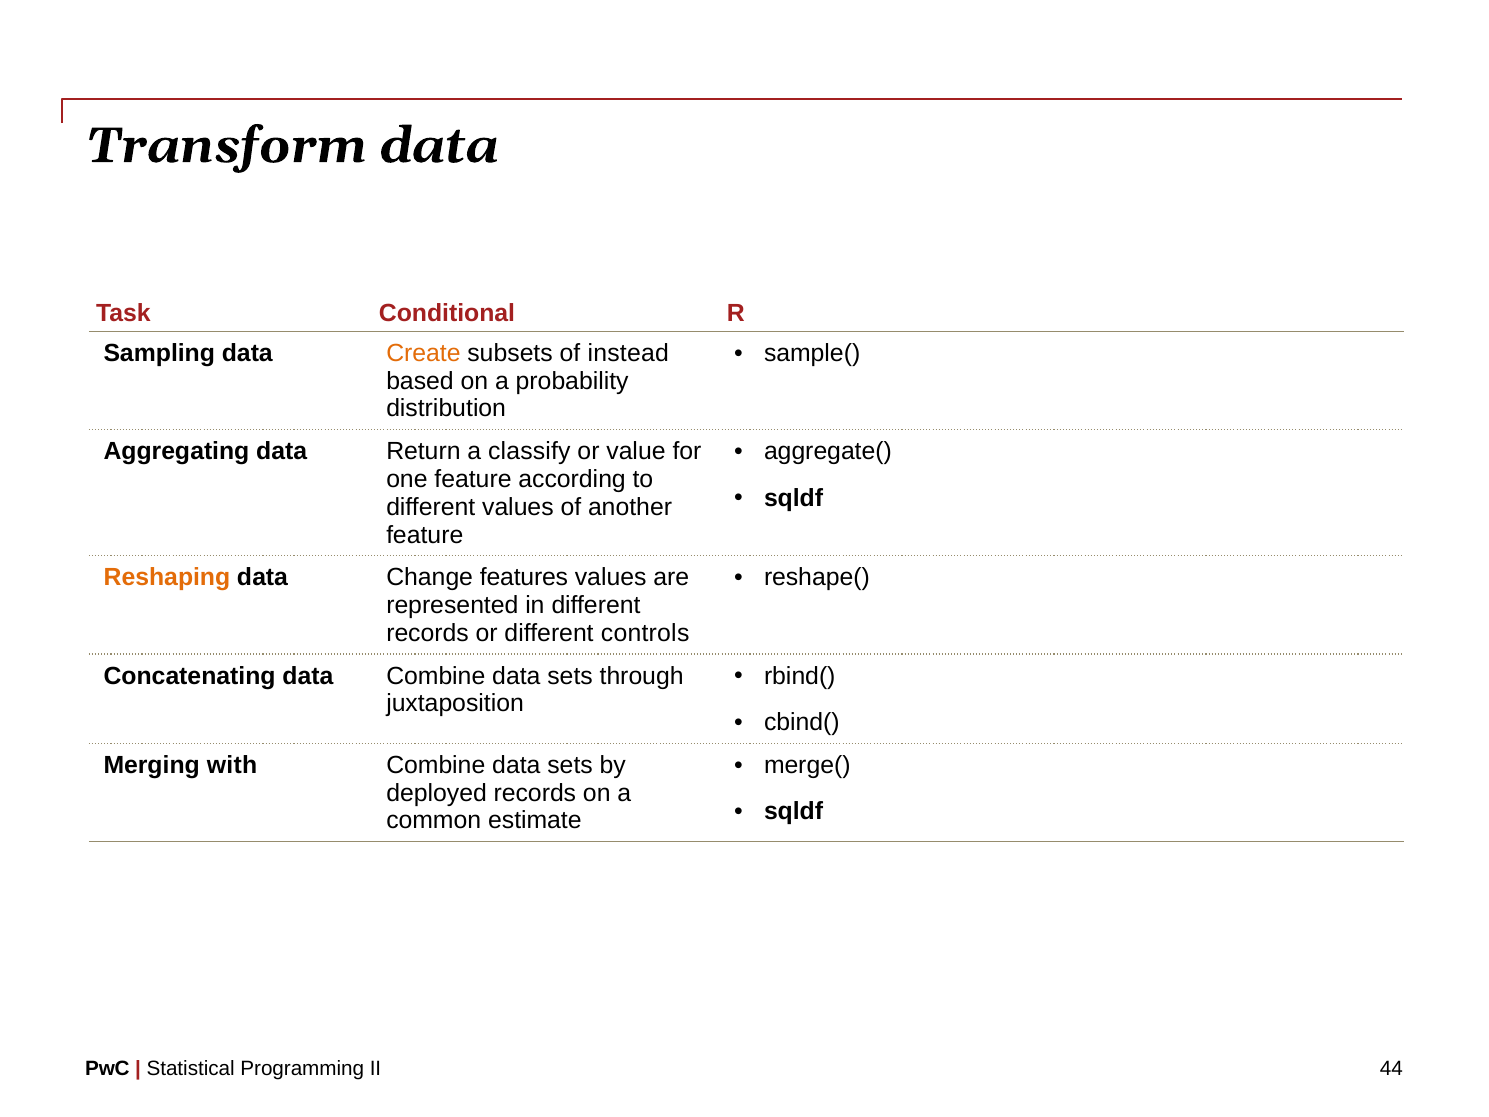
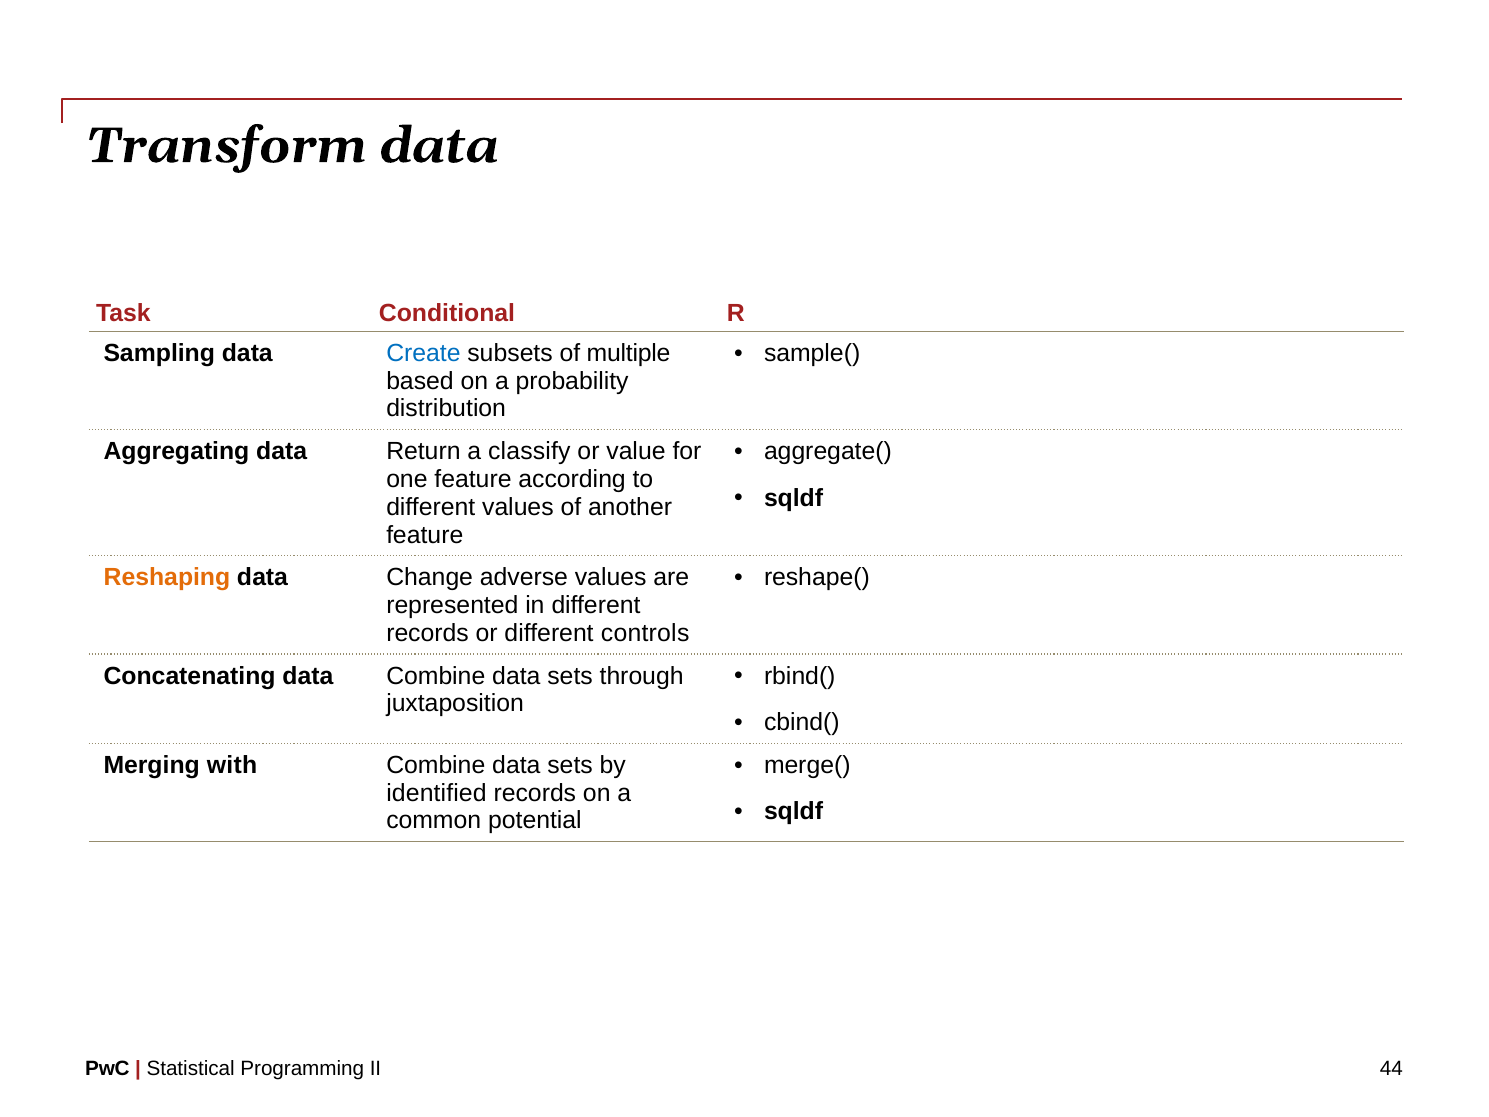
Create colour: orange -> blue (423, 353)
instead: instead -> multiple (629, 353)
features: features -> adverse (524, 577)
deployed: deployed -> identified (437, 793)
estimate: estimate -> potential (535, 820)
